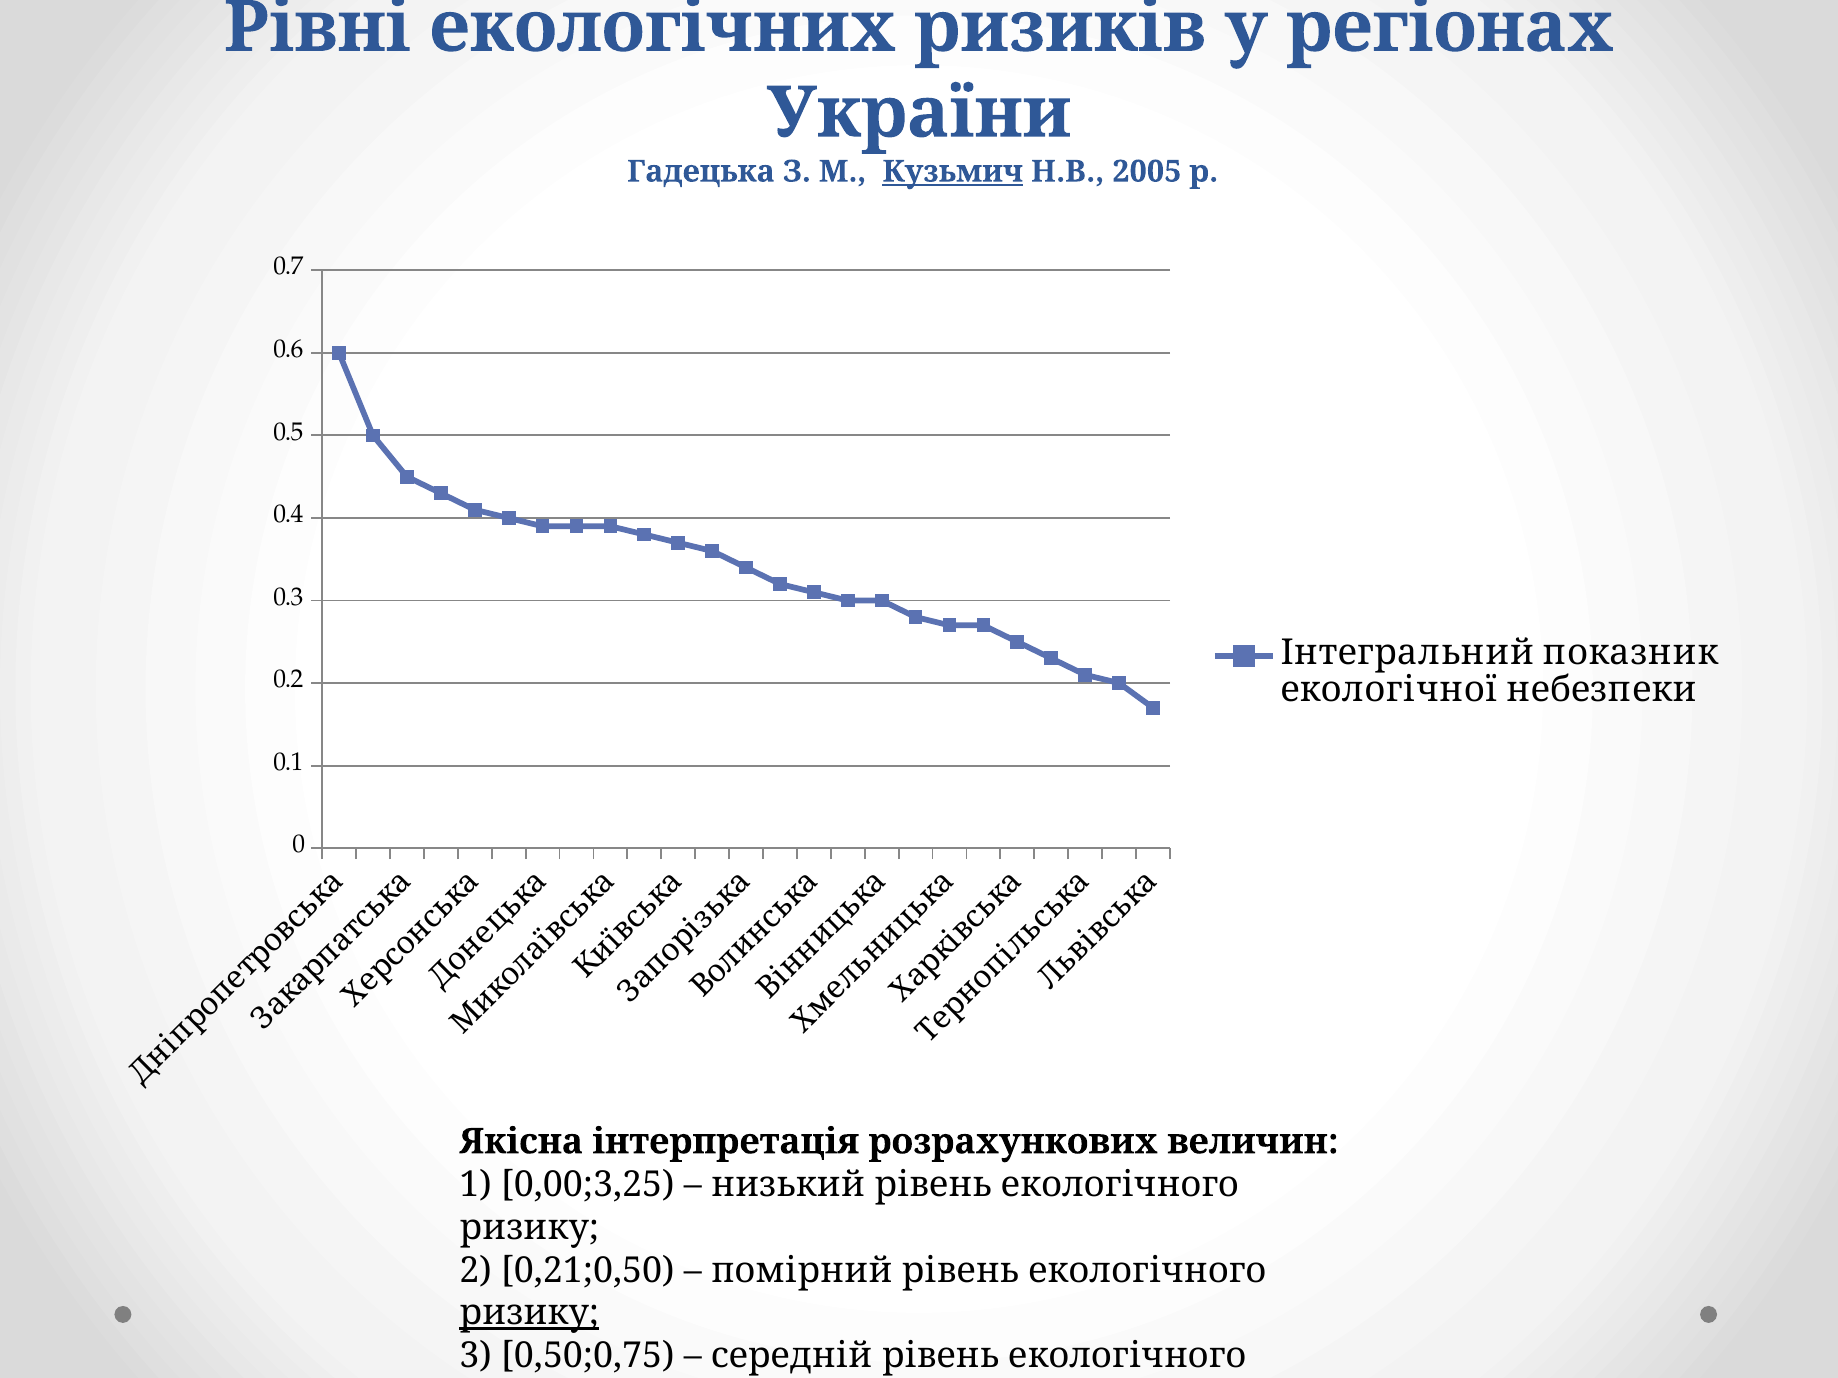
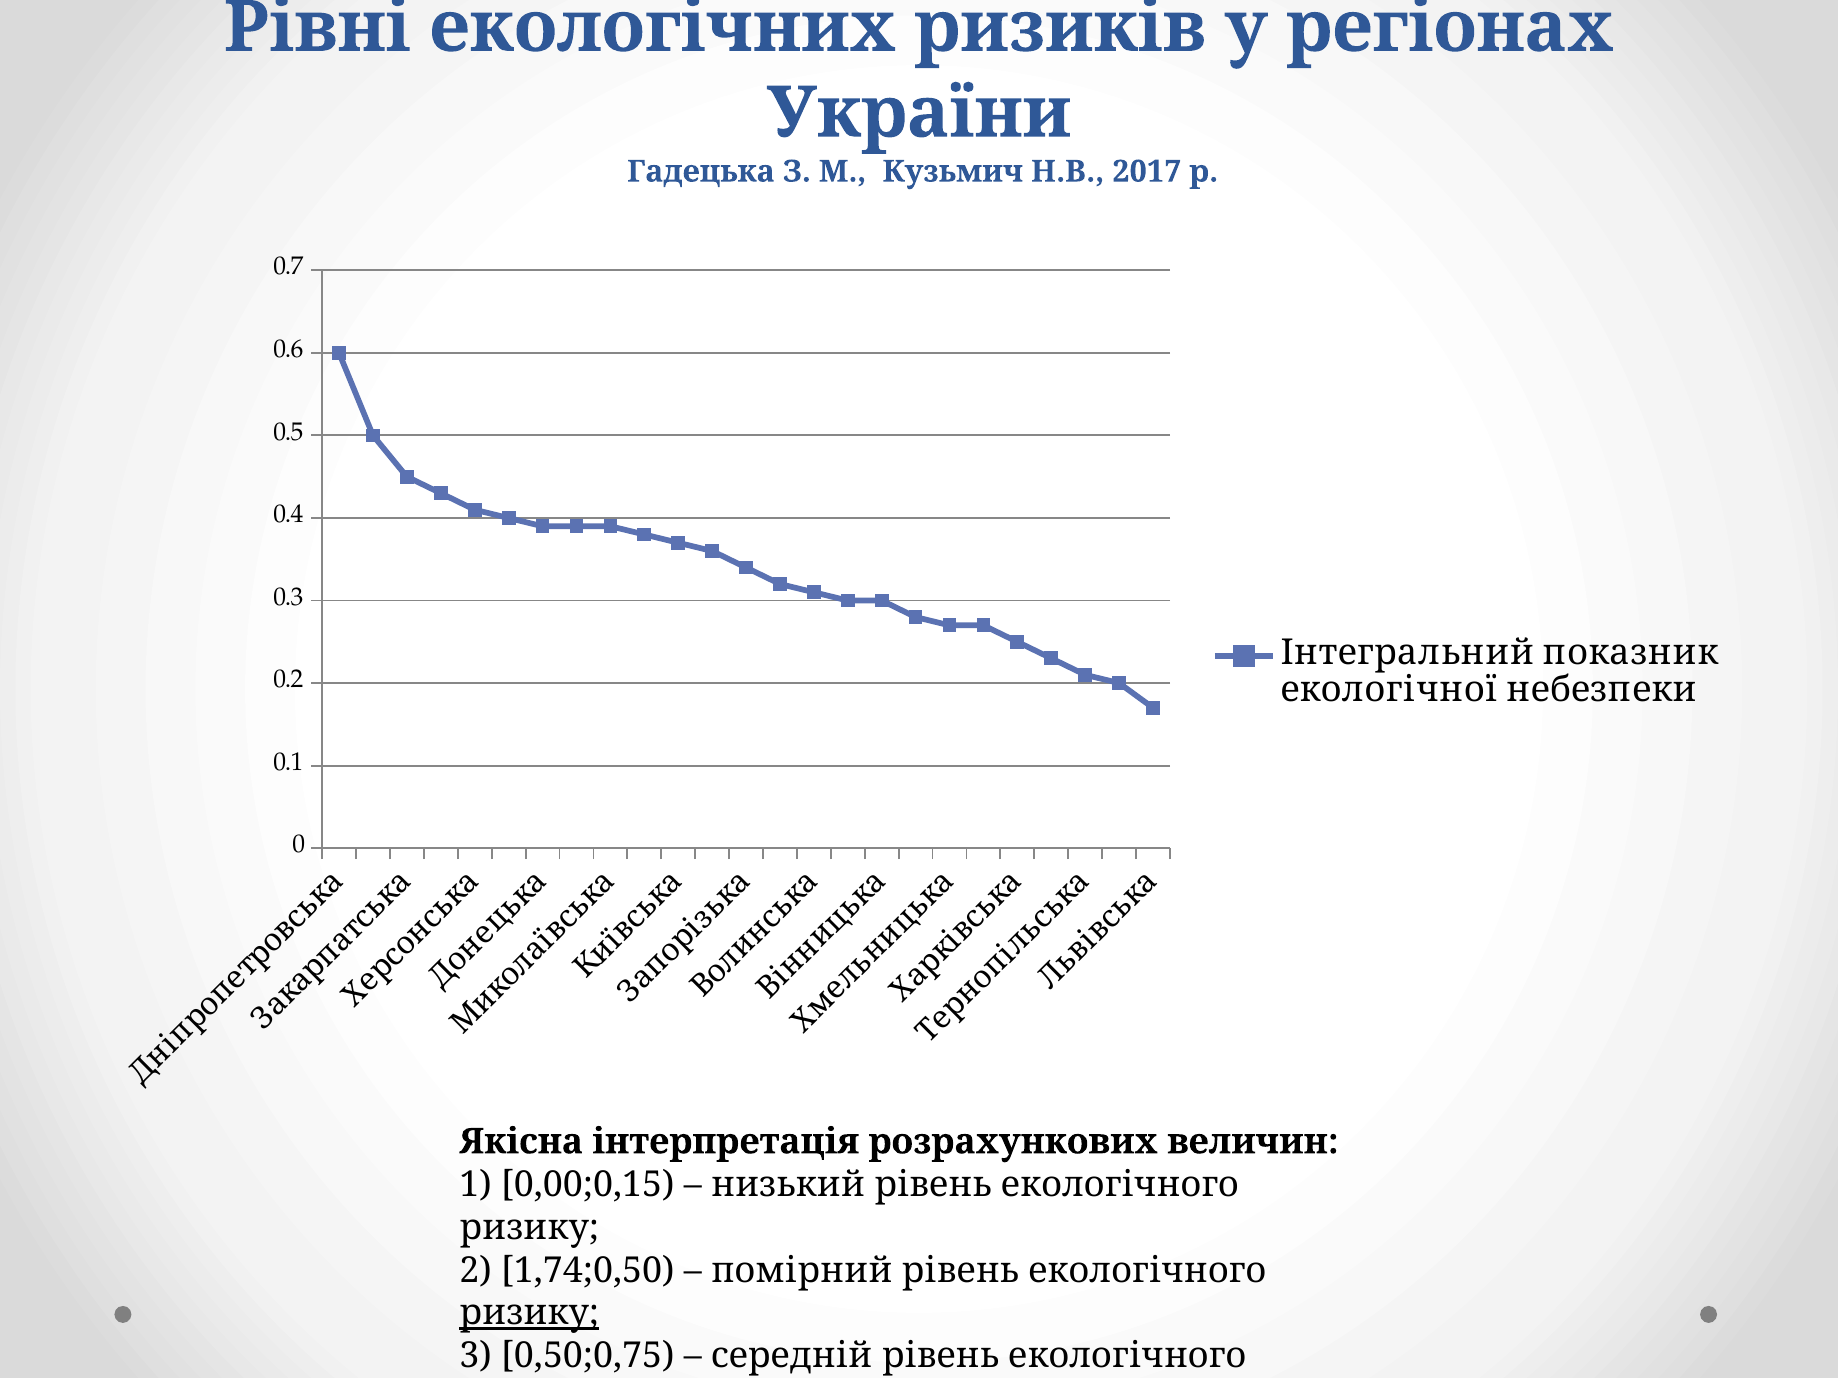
Кузьмич underline: present -> none (953, 172)
2005: 2005 -> 2017 (1147, 172)
0,00;3,25: 0,00;3,25 -> 0,00;0,15 (588, 1185)
0,21;0,50: 0,21;0,50 -> 1,74;0,50 (588, 1271)
